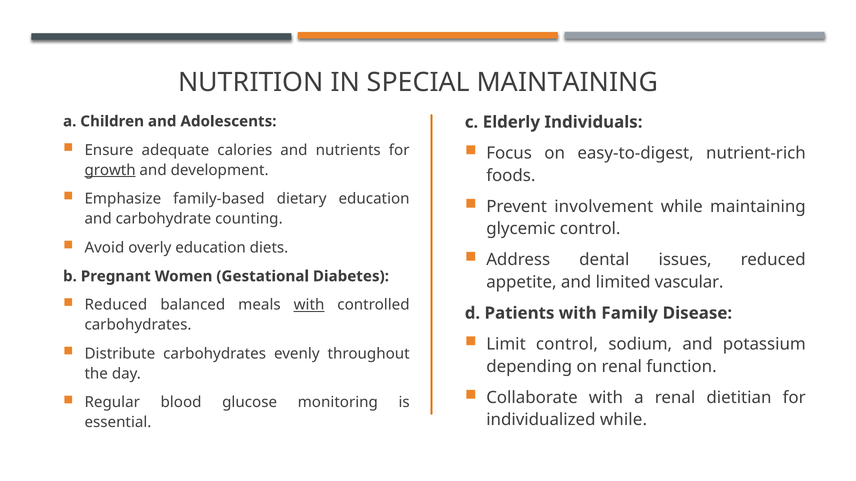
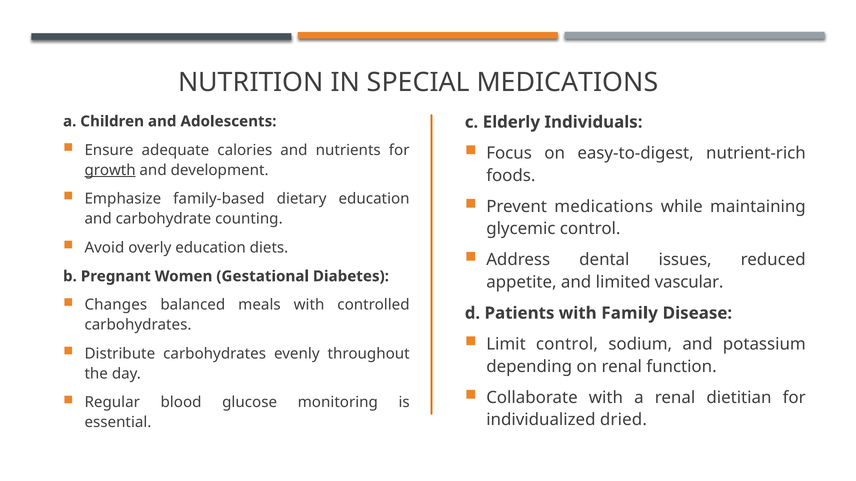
SPECIAL MAINTAINING: MAINTAINING -> MEDICATIONS (567, 83)
Prevent involvement: involvement -> medications (604, 207)
Reduced: Reduced -> Changes (116, 305)
with underline: present -> none (309, 305)
individualized while: while -> dried (623, 420)
